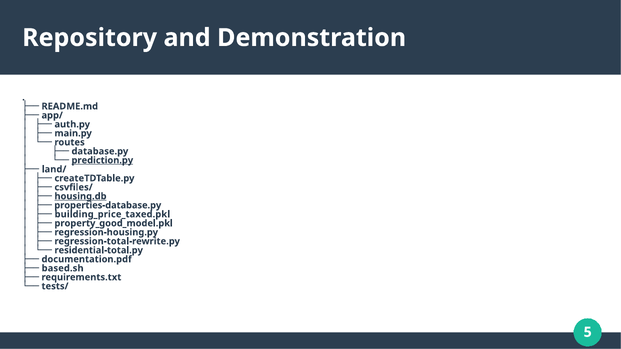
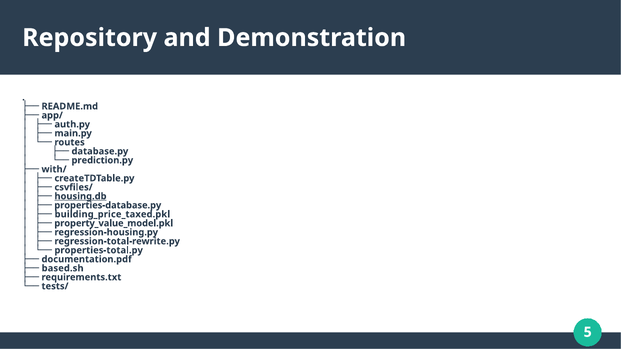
prediction.py underline: present -> none (102, 160)
land/: land/ -> with/ (54, 169)
property_good_model.pkl: property_good_model.pkl -> property_value_model.pkl (114, 223)
residential-total.py: residential-total.py -> properties-total.py (99, 250)
